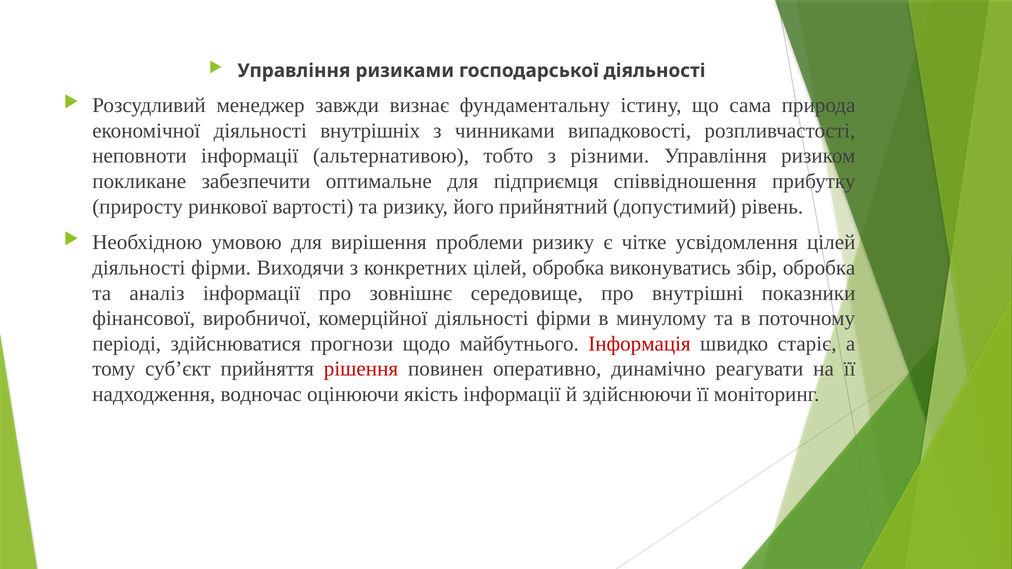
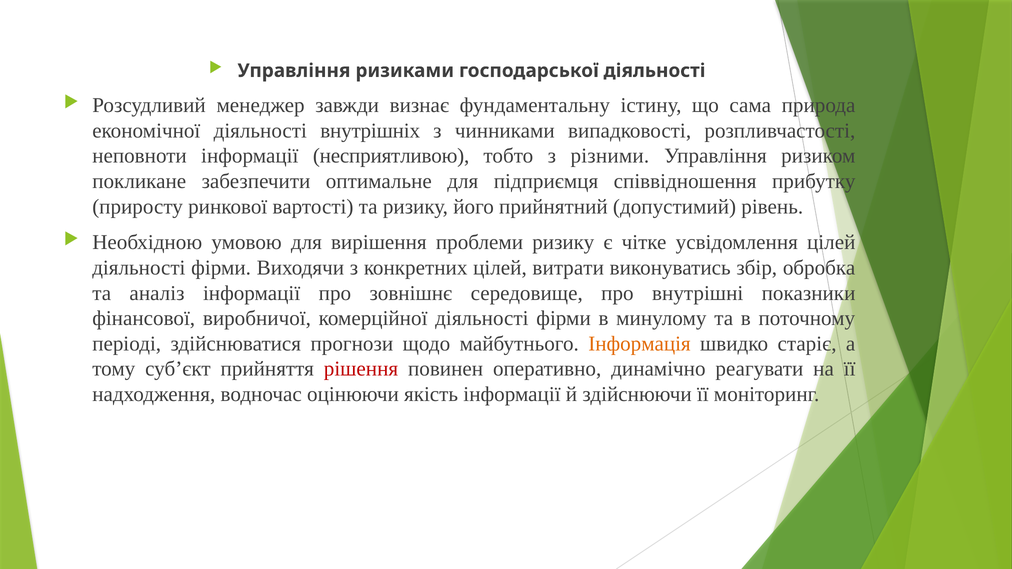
альтернативою: альтернативою -> несприятливою (391, 156)
цілей обробка: обробка -> витрати (568, 268)
Інформація colour: red -> orange (639, 344)
